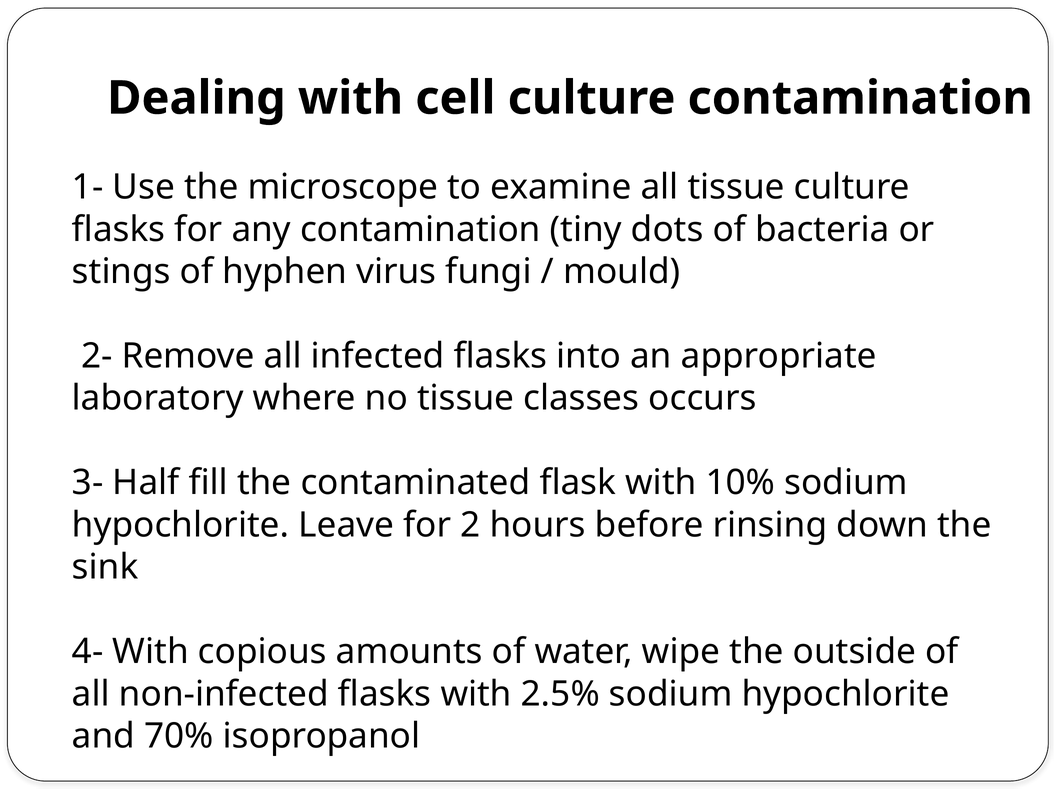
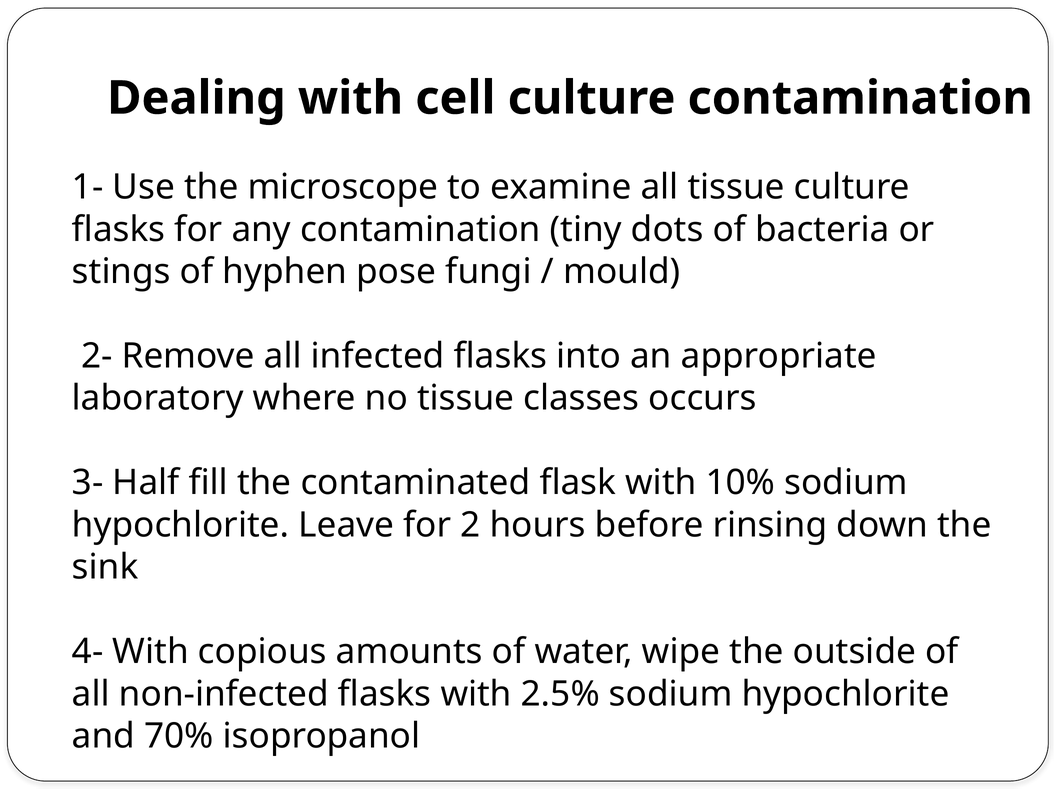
virus: virus -> pose (396, 272)
